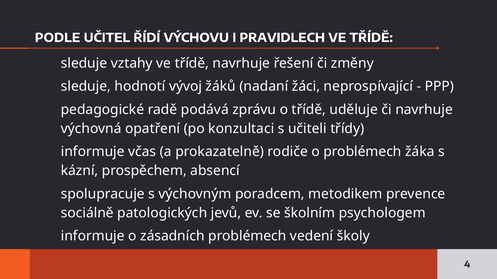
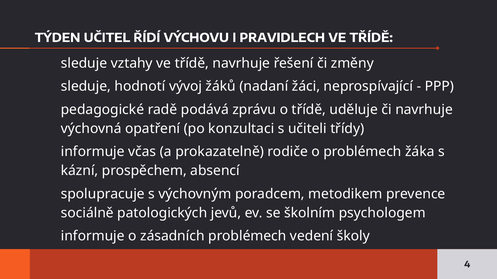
PODLE: PODLE -> TÝDEN (58, 38)
